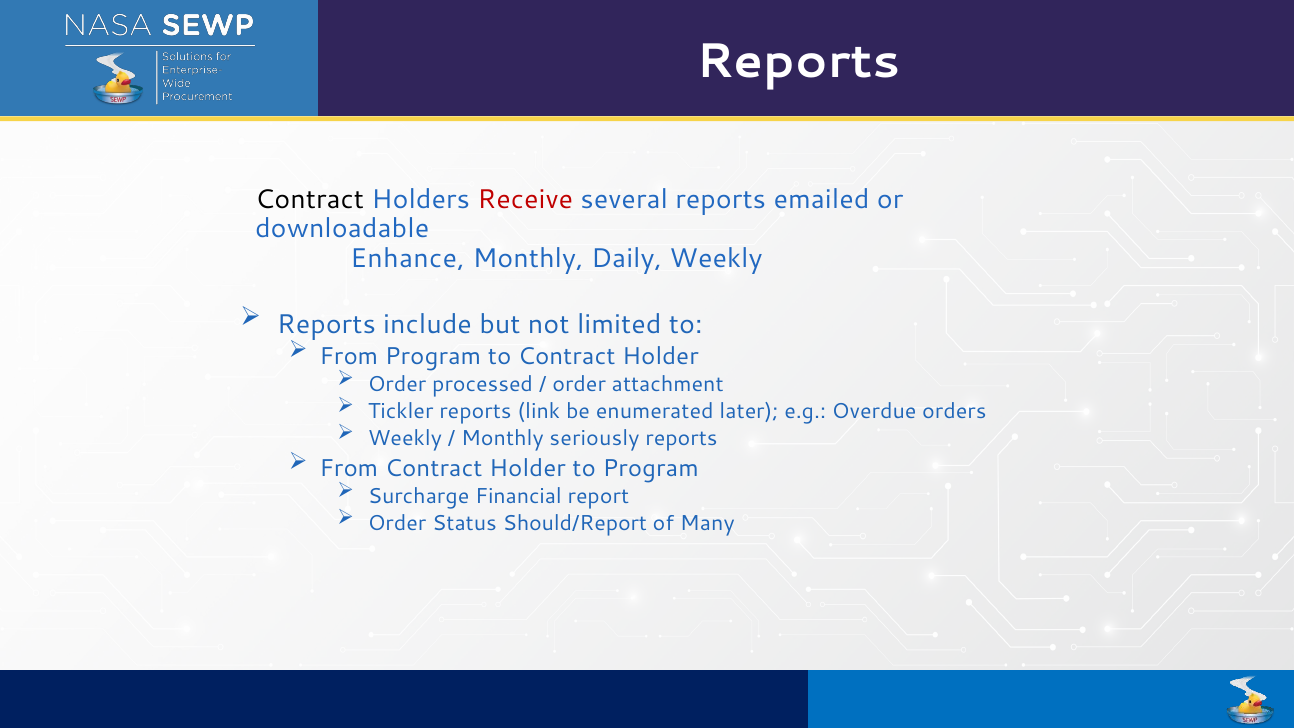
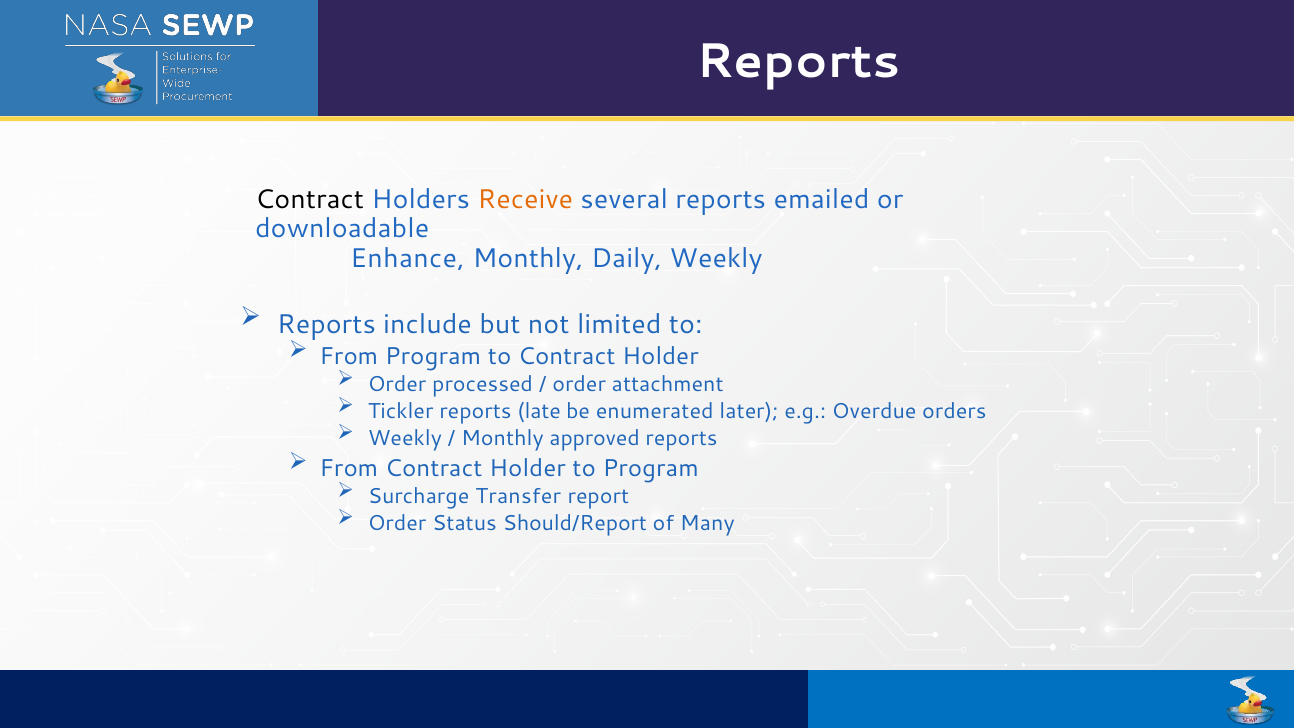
Receive colour: red -> orange (525, 200)
link: link -> late (539, 411)
seriously: seriously -> approved (595, 439)
Financial: Financial -> Transfer (518, 496)
